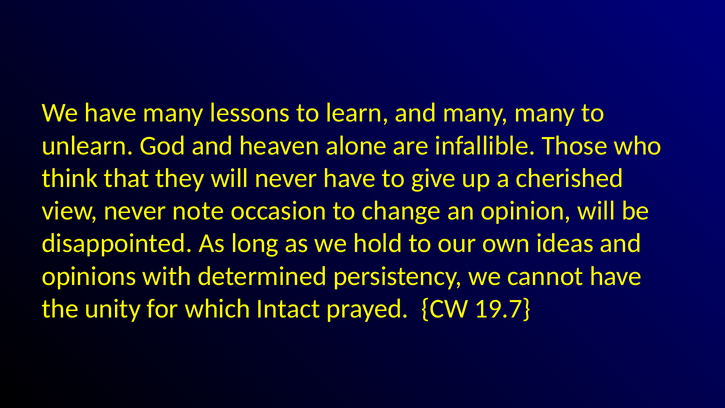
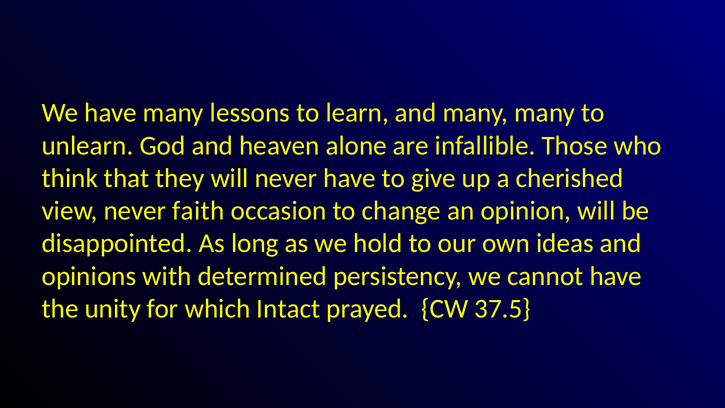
note: note -> faith (198, 211)
19.7: 19.7 -> 37.5 (503, 309)
